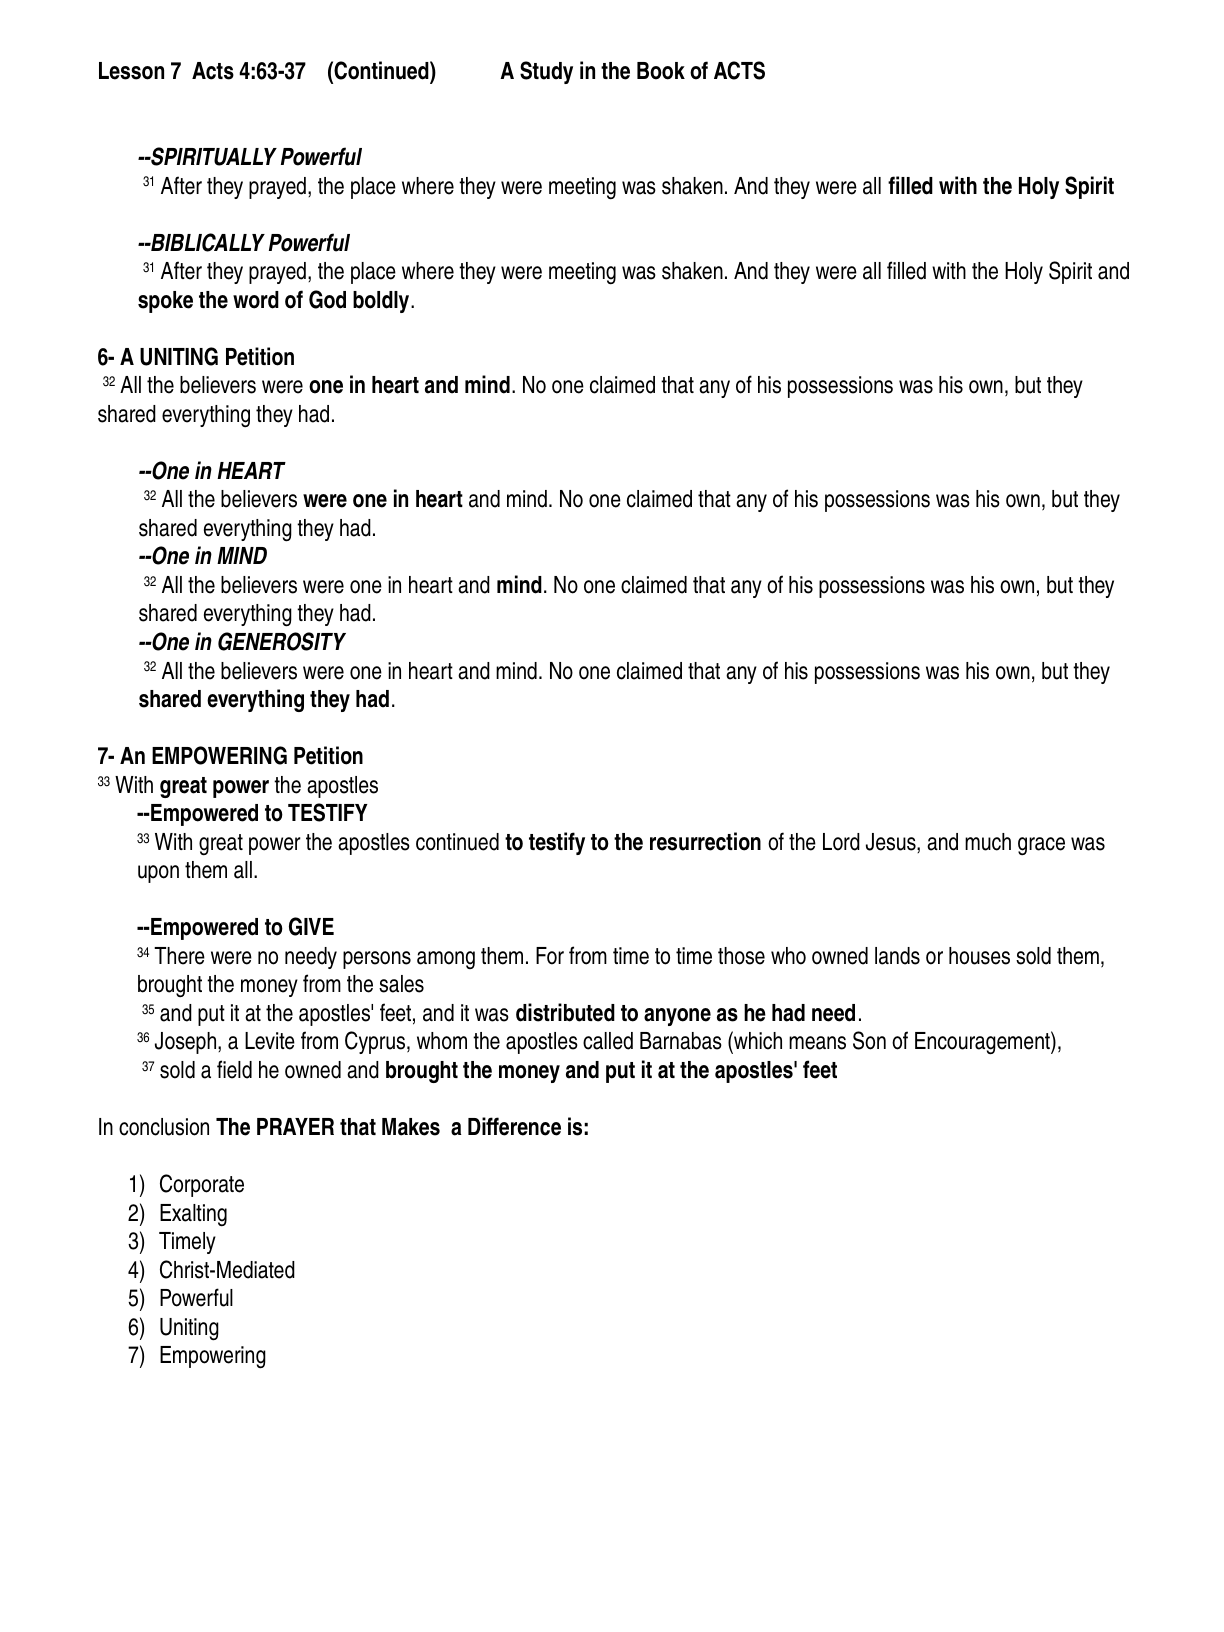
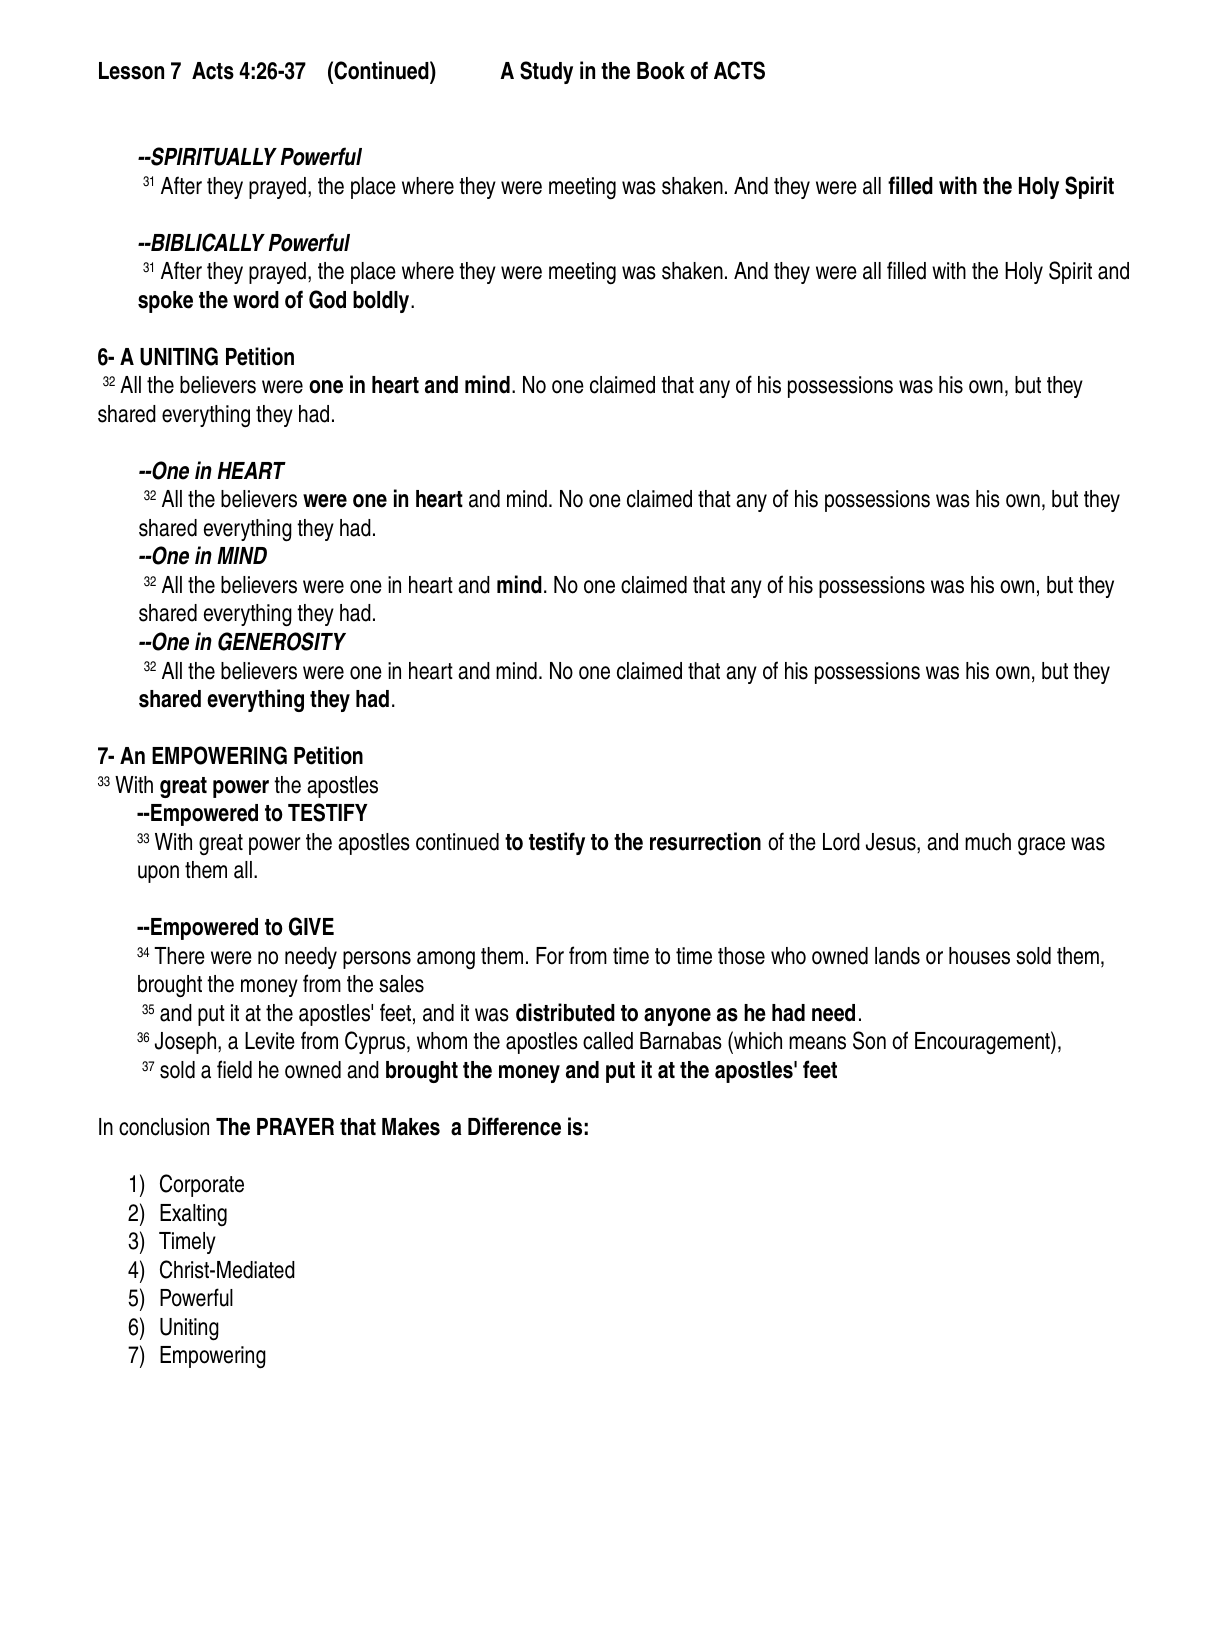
4:63-37: 4:63-37 -> 4:26-37 (273, 72)
